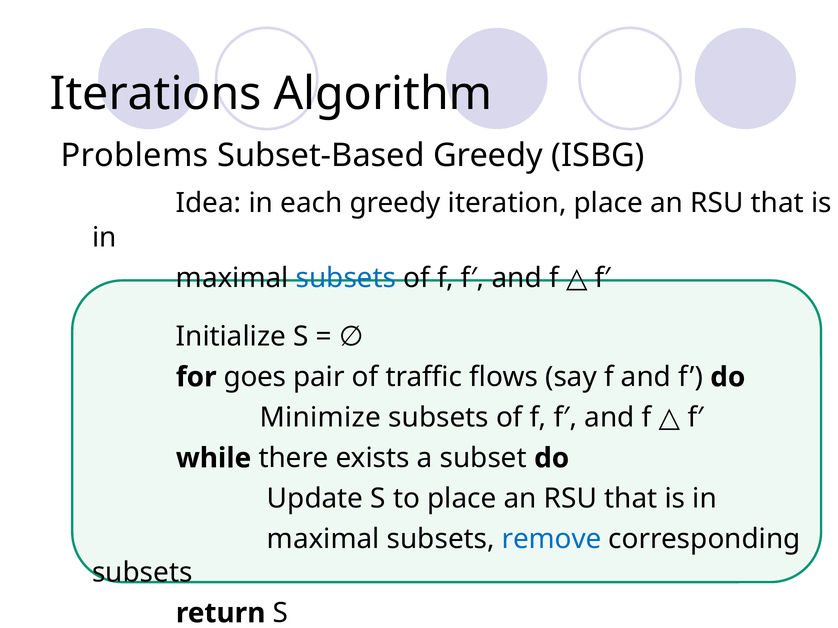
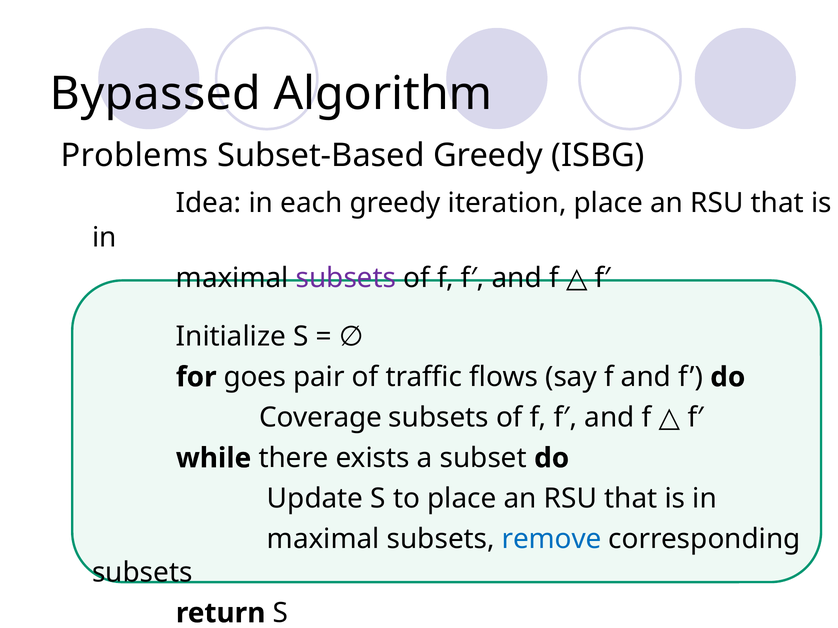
Iterations: Iterations -> Bypassed (156, 94)
subsets colour: blue -> purple (346, 278)
Minimize: Minimize -> Coverage (321, 418)
